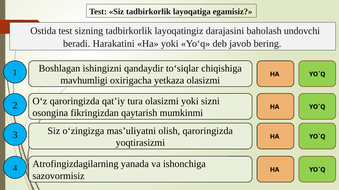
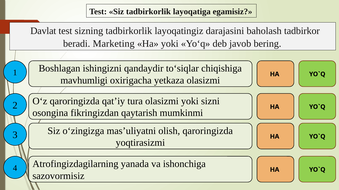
Ostida: Ostida -> Davlat (43, 31)
undovchi: undovchi -> tadbirkor (302, 31)
Harakatini: Harakatini -> Marketing (114, 44)
